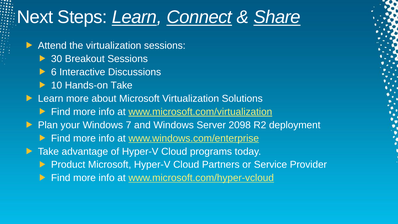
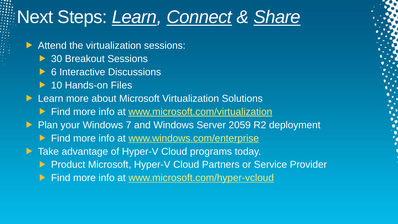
Hands-on Take: Take -> Files (121, 85)
2098: 2098 -> 2059 (240, 125)
